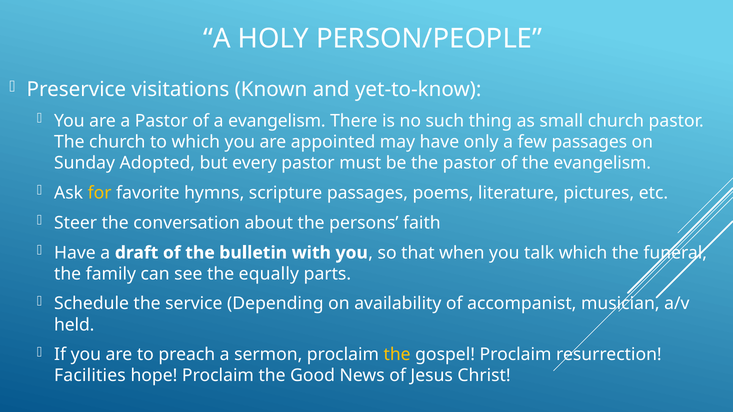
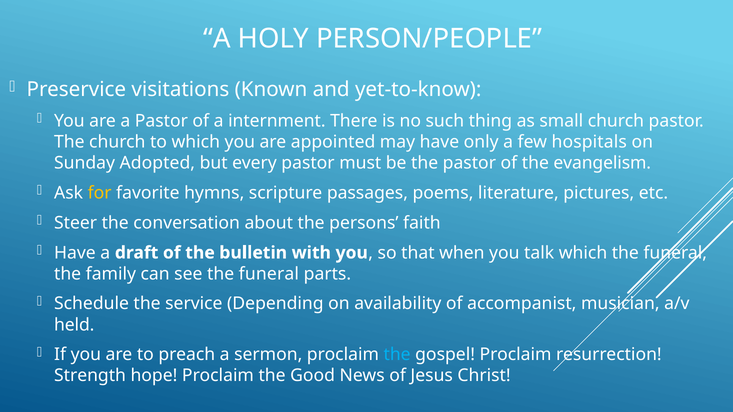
a evangelism: evangelism -> internment (277, 121)
few passages: passages -> hospitals (589, 142)
see the equally: equally -> funeral (269, 274)
the colour: yellow -> light blue (397, 355)
Facilities: Facilities -> Strength (90, 376)
